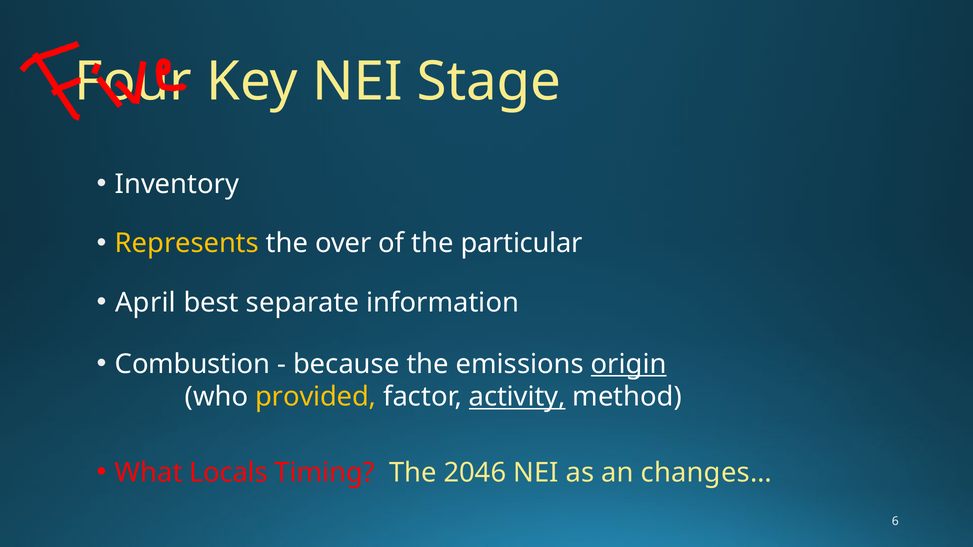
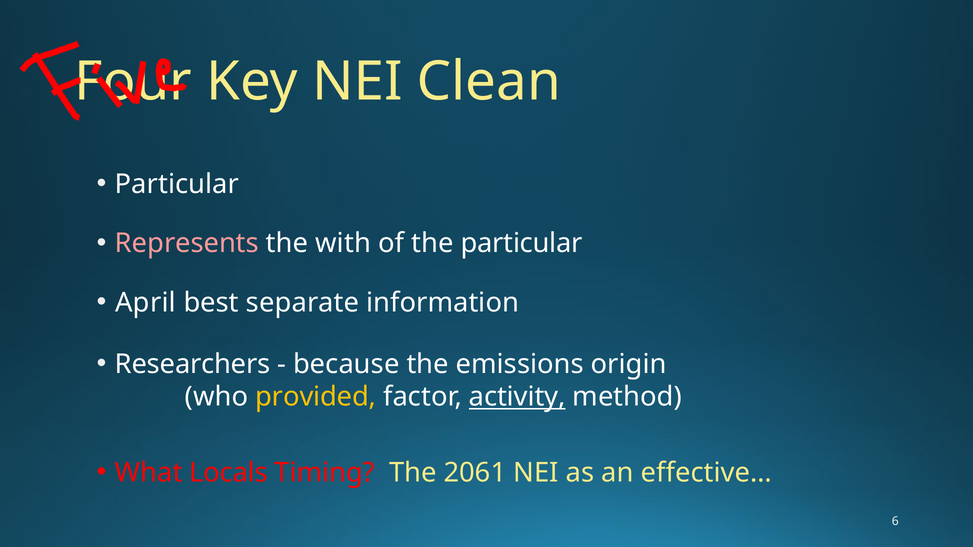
Stage: Stage -> Clean (489, 82)
Inventory: Inventory -> Particular (177, 184)
Represents colour: yellow -> pink (187, 244)
over: over -> with (343, 244)
Combustion: Combustion -> Researchers (193, 364)
origin underline: present -> none (629, 364)
2046: 2046 -> 2061 (475, 473)
changes…: changes… -> effective… (706, 473)
